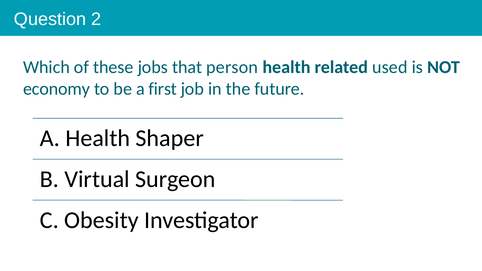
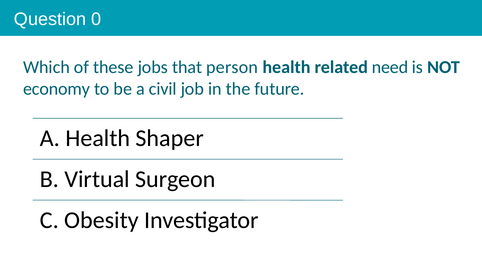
2: 2 -> 0 (96, 19)
used: used -> need (390, 67)
first: first -> civil (163, 89)
